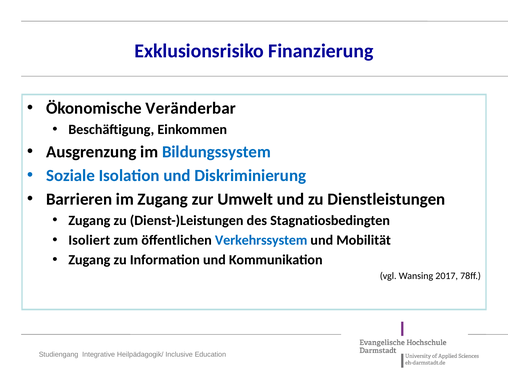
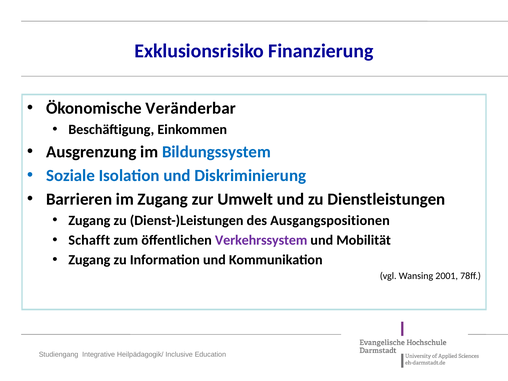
Stagnatiosbedingten: Stagnatiosbedingten -> Ausgangspositionen (330, 220)
Isoliert: Isoliert -> Schafft (89, 240)
Verkehrssystem colour: blue -> purple (261, 240)
2017: 2017 -> 2001 (447, 276)
